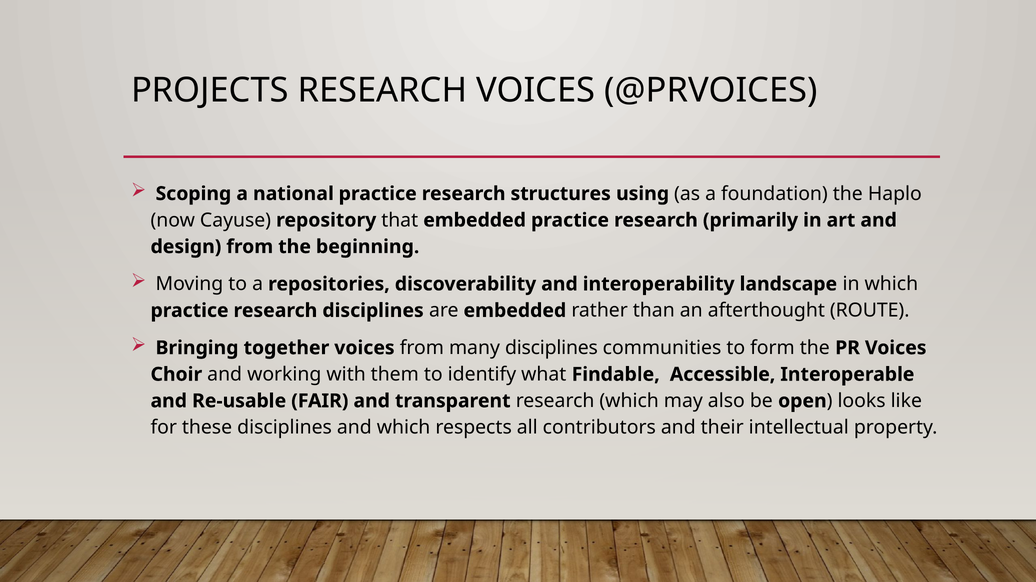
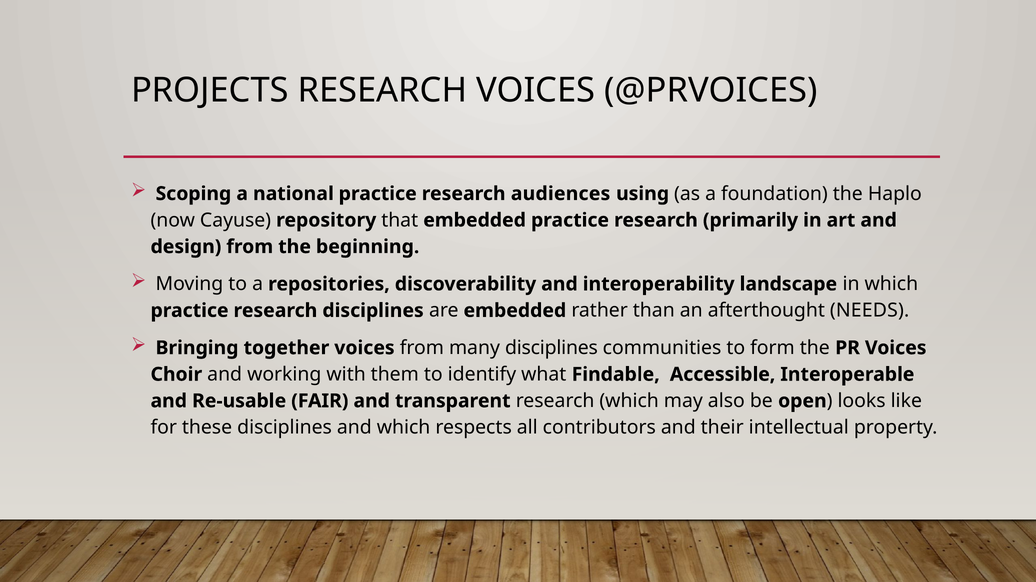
structures: structures -> audiences (561, 194)
ROUTE: ROUTE -> NEEDS (870, 311)
